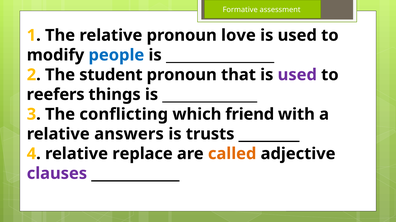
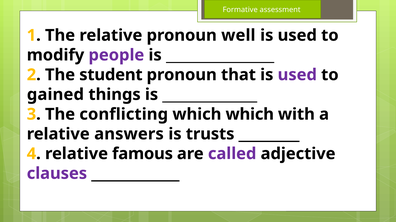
love: love -> well (238, 35)
people colour: blue -> purple (116, 55)
reefers: reefers -> gained (55, 95)
which friend: friend -> which (250, 115)
replace: replace -> famous (143, 154)
called colour: orange -> purple (232, 154)
